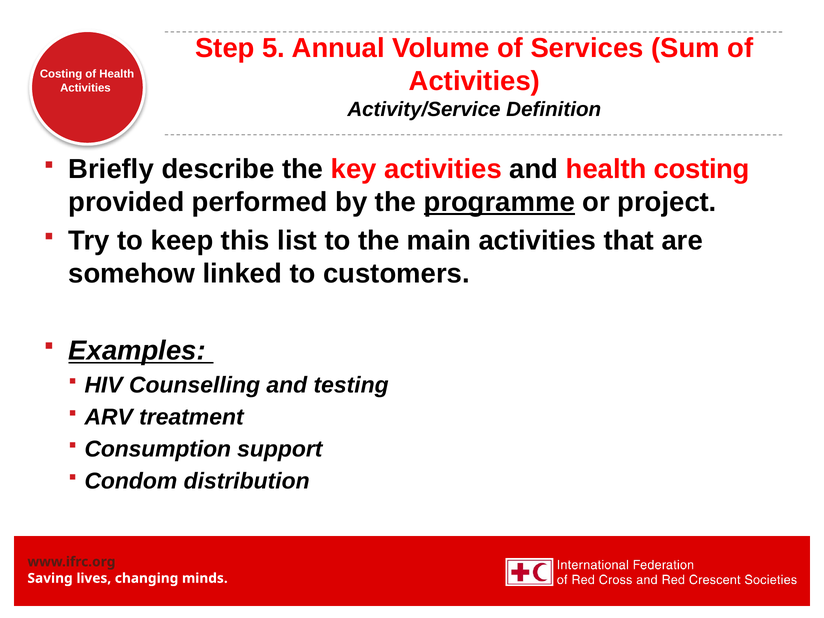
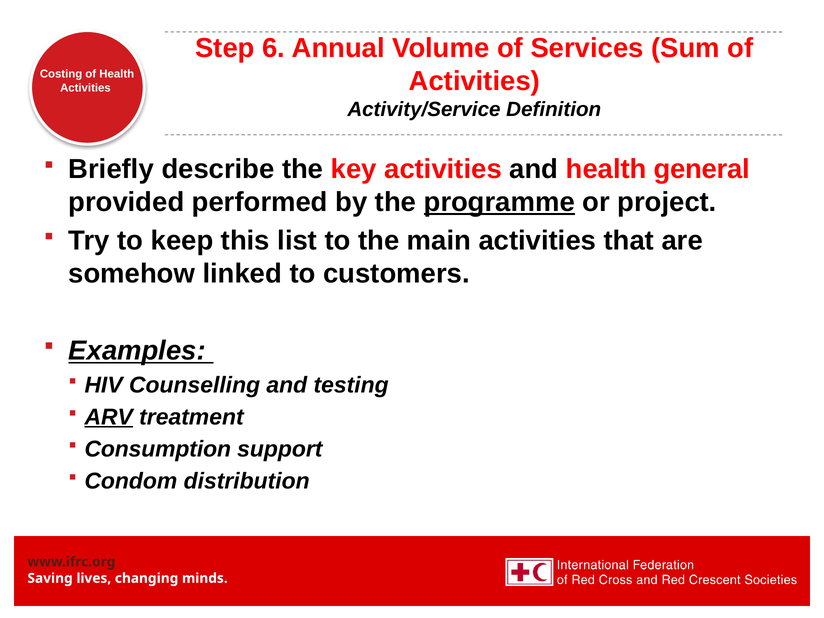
5: 5 -> 6 (274, 48)
health costing: costing -> general (702, 169)
ARV underline: none -> present (109, 417)
